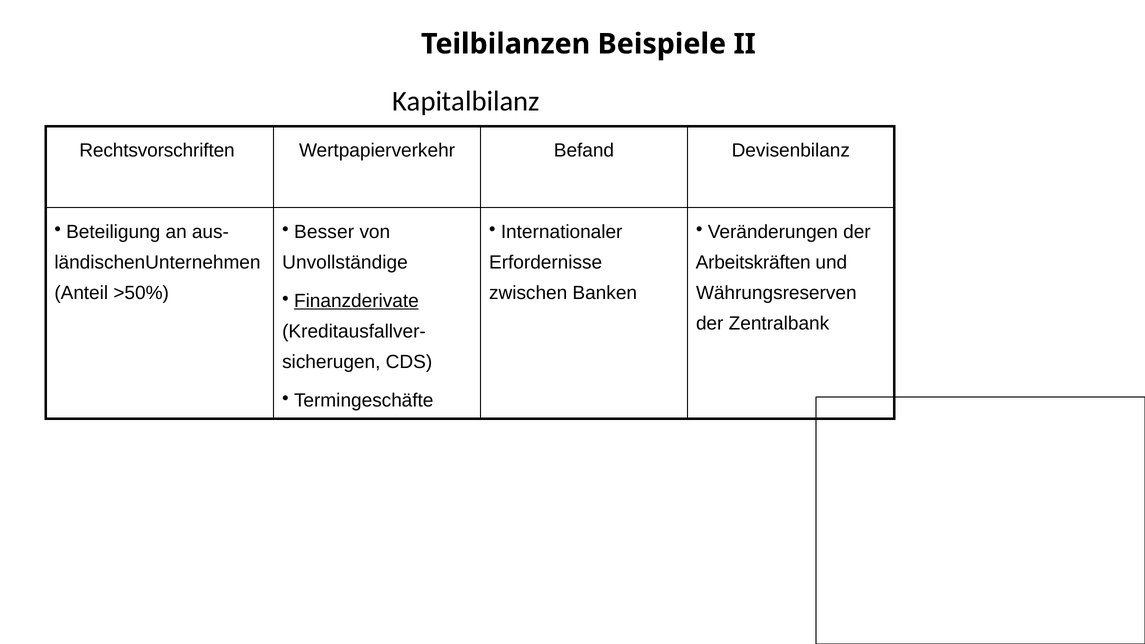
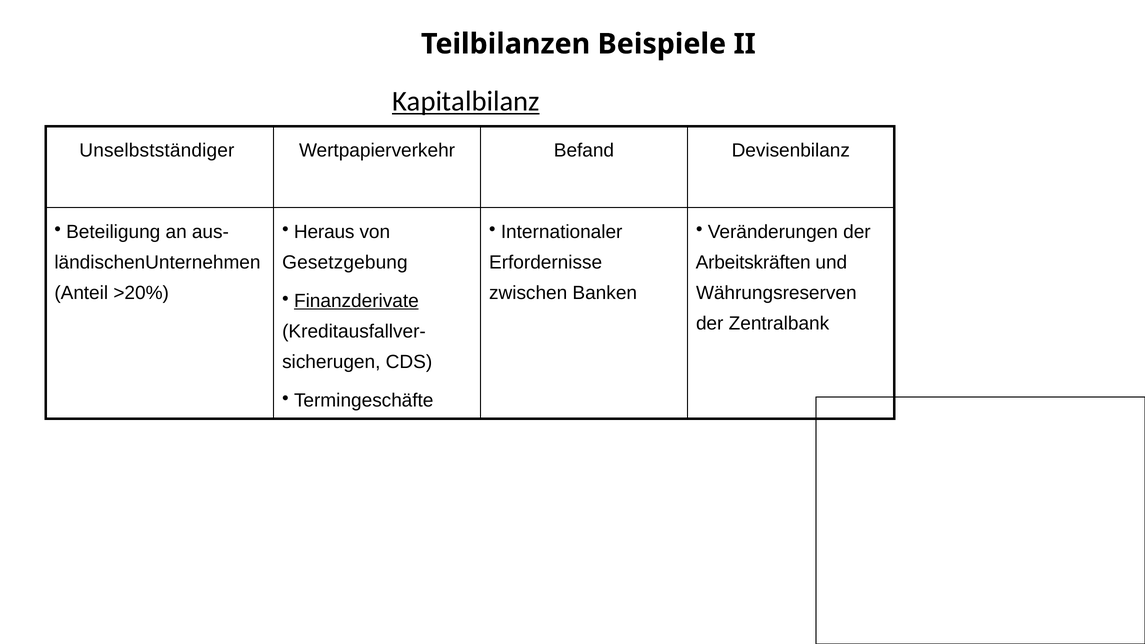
Kapitalbilanz underline: none -> present (466, 101)
Rechtsvorschriften: Rechtsvorschriften -> Unselbstständiger (157, 151)
Besser: Besser -> Heraus (324, 232)
Unvollständige: Unvollständige -> Gesetzgebung (345, 262)
>50%: >50% -> >20% (141, 293)
